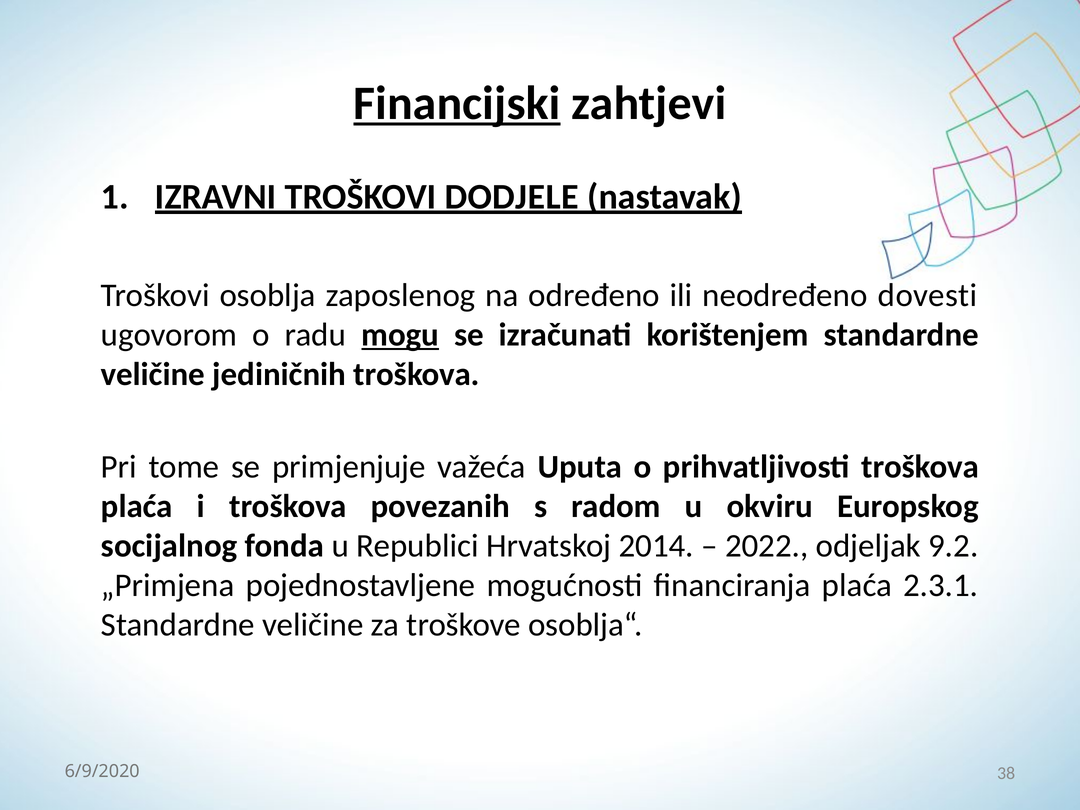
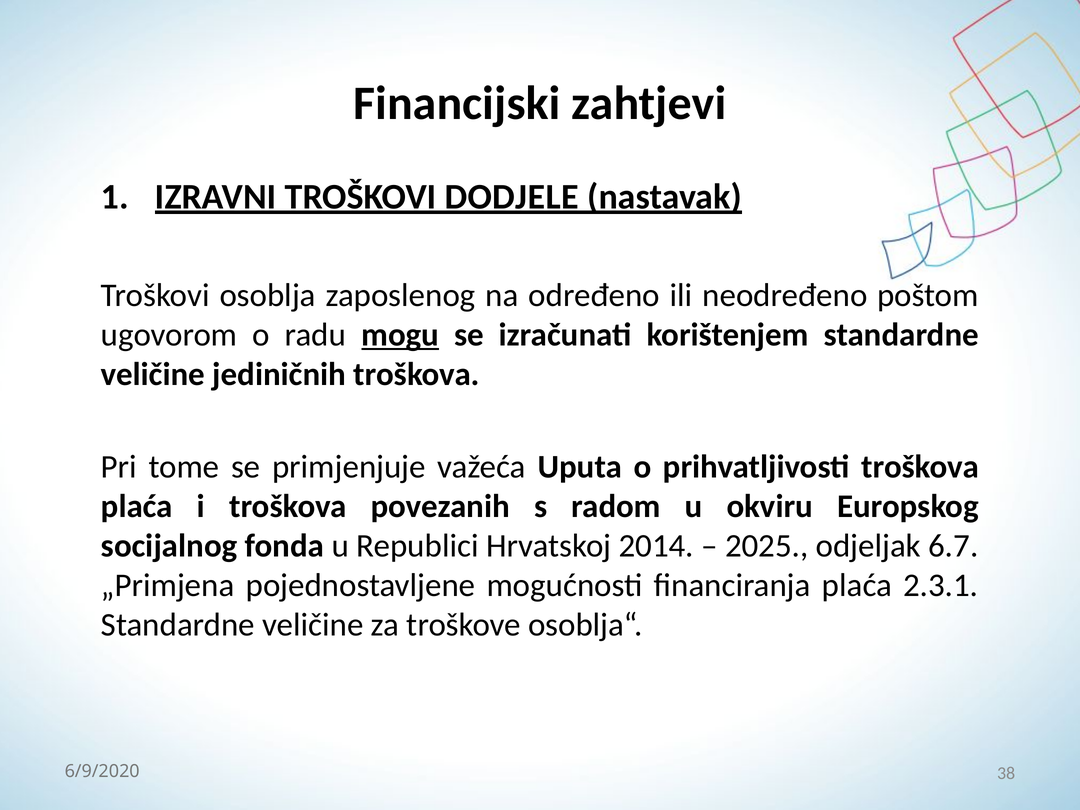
Financijski underline: present -> none (457, 103)
dovesti: dovesti -> poštom (928, 295)
2022: 2022 -> 2025 (767, 546)
9.2: 9.2 -> 6.7 (953, 546)
